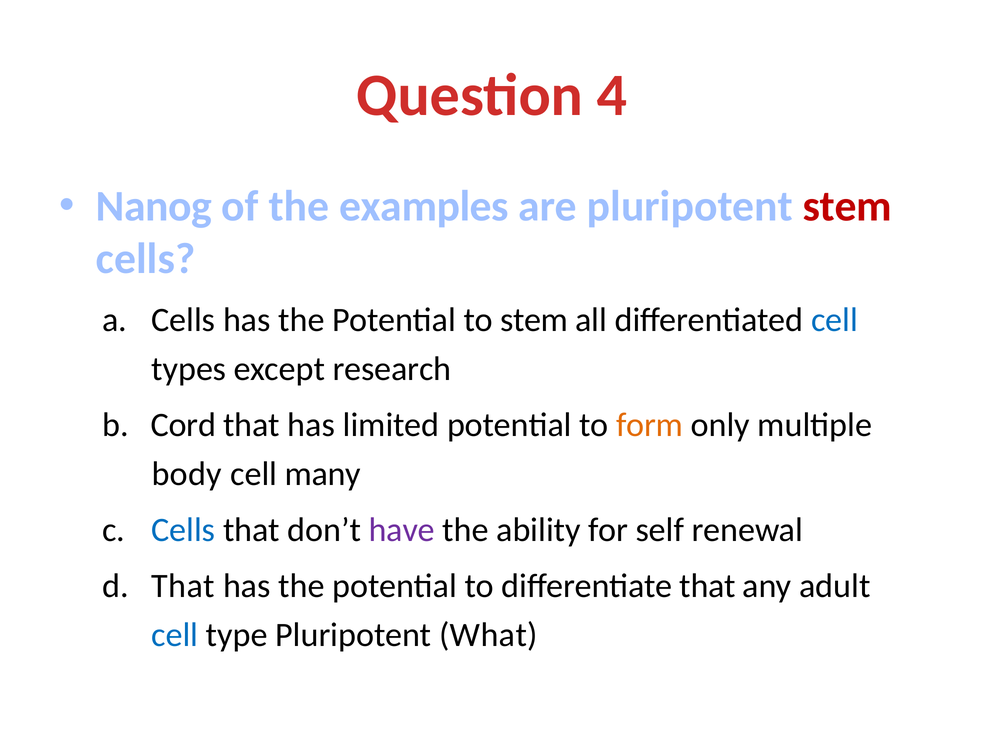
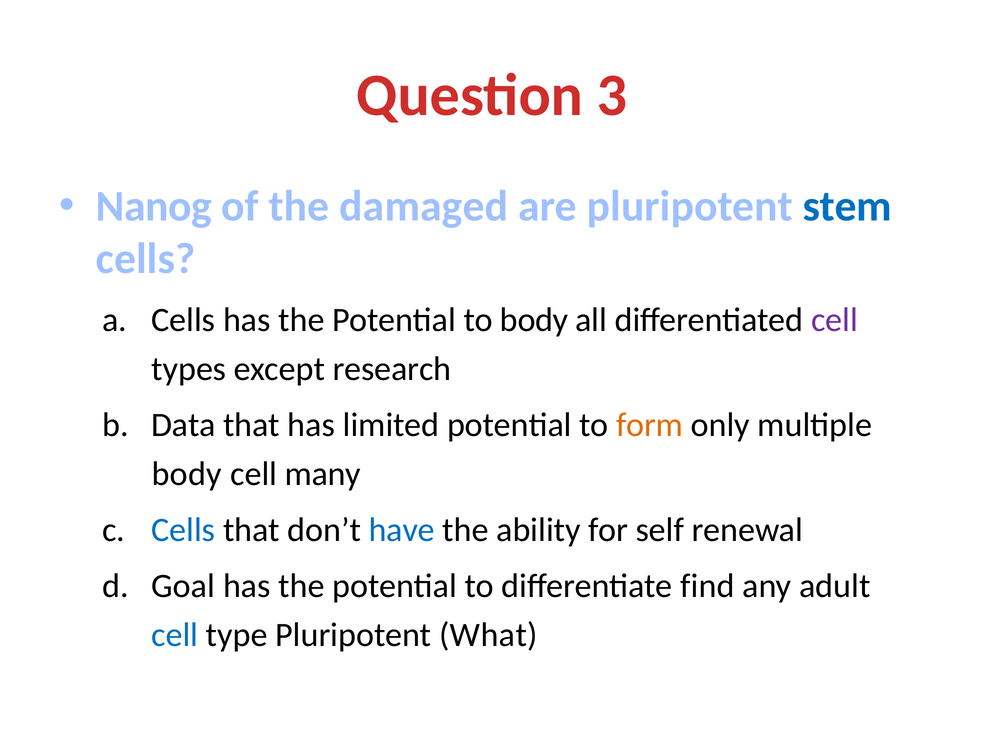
4: 4 -> 3 (612, 95)
examples: examples -> damaged (424, 206)
stem colour: red -> blue (847, 206)
to stem: stem -> body (534, 320)
cell colour: blue -> purple (835, 320)
Cord: Cord -> Data (183, 425)
have colour: purple -> blue (402, 530)
That: That -> Goal (183, 586)
differentiate that: that -> find (707, 586)
